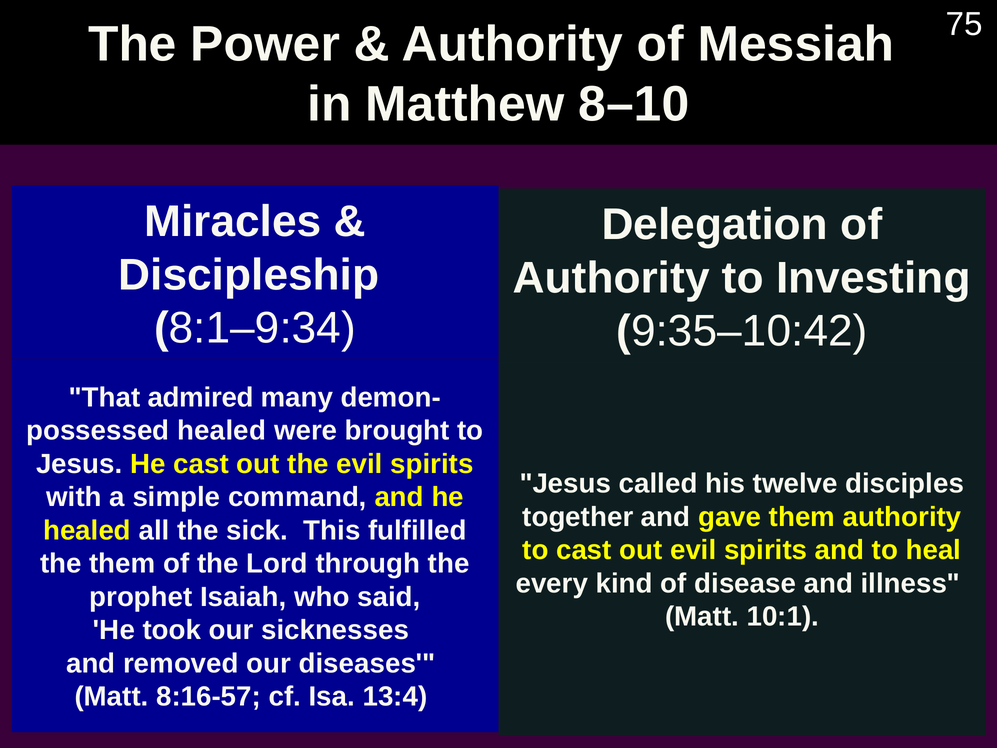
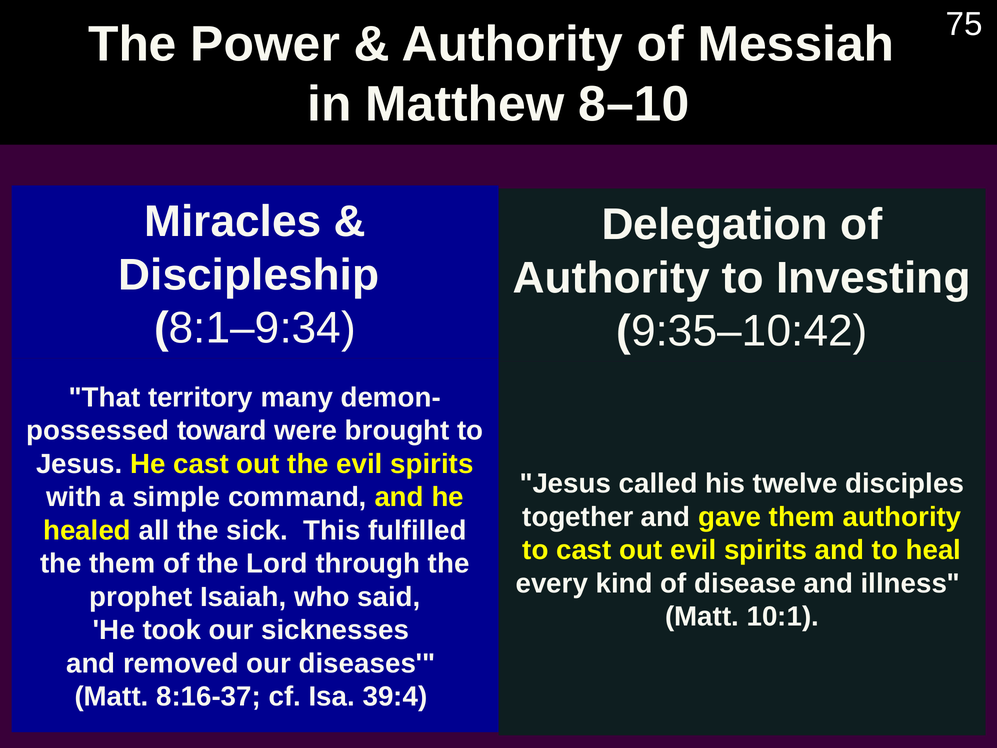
admired: admired -> territory (200, 397)
healed: healed -> toward (222, 431)
8:16-57: 8:16-57 -> 8:16-37 (209, 697)
13:4: 13:4 -> 39:4 (395, 697)
